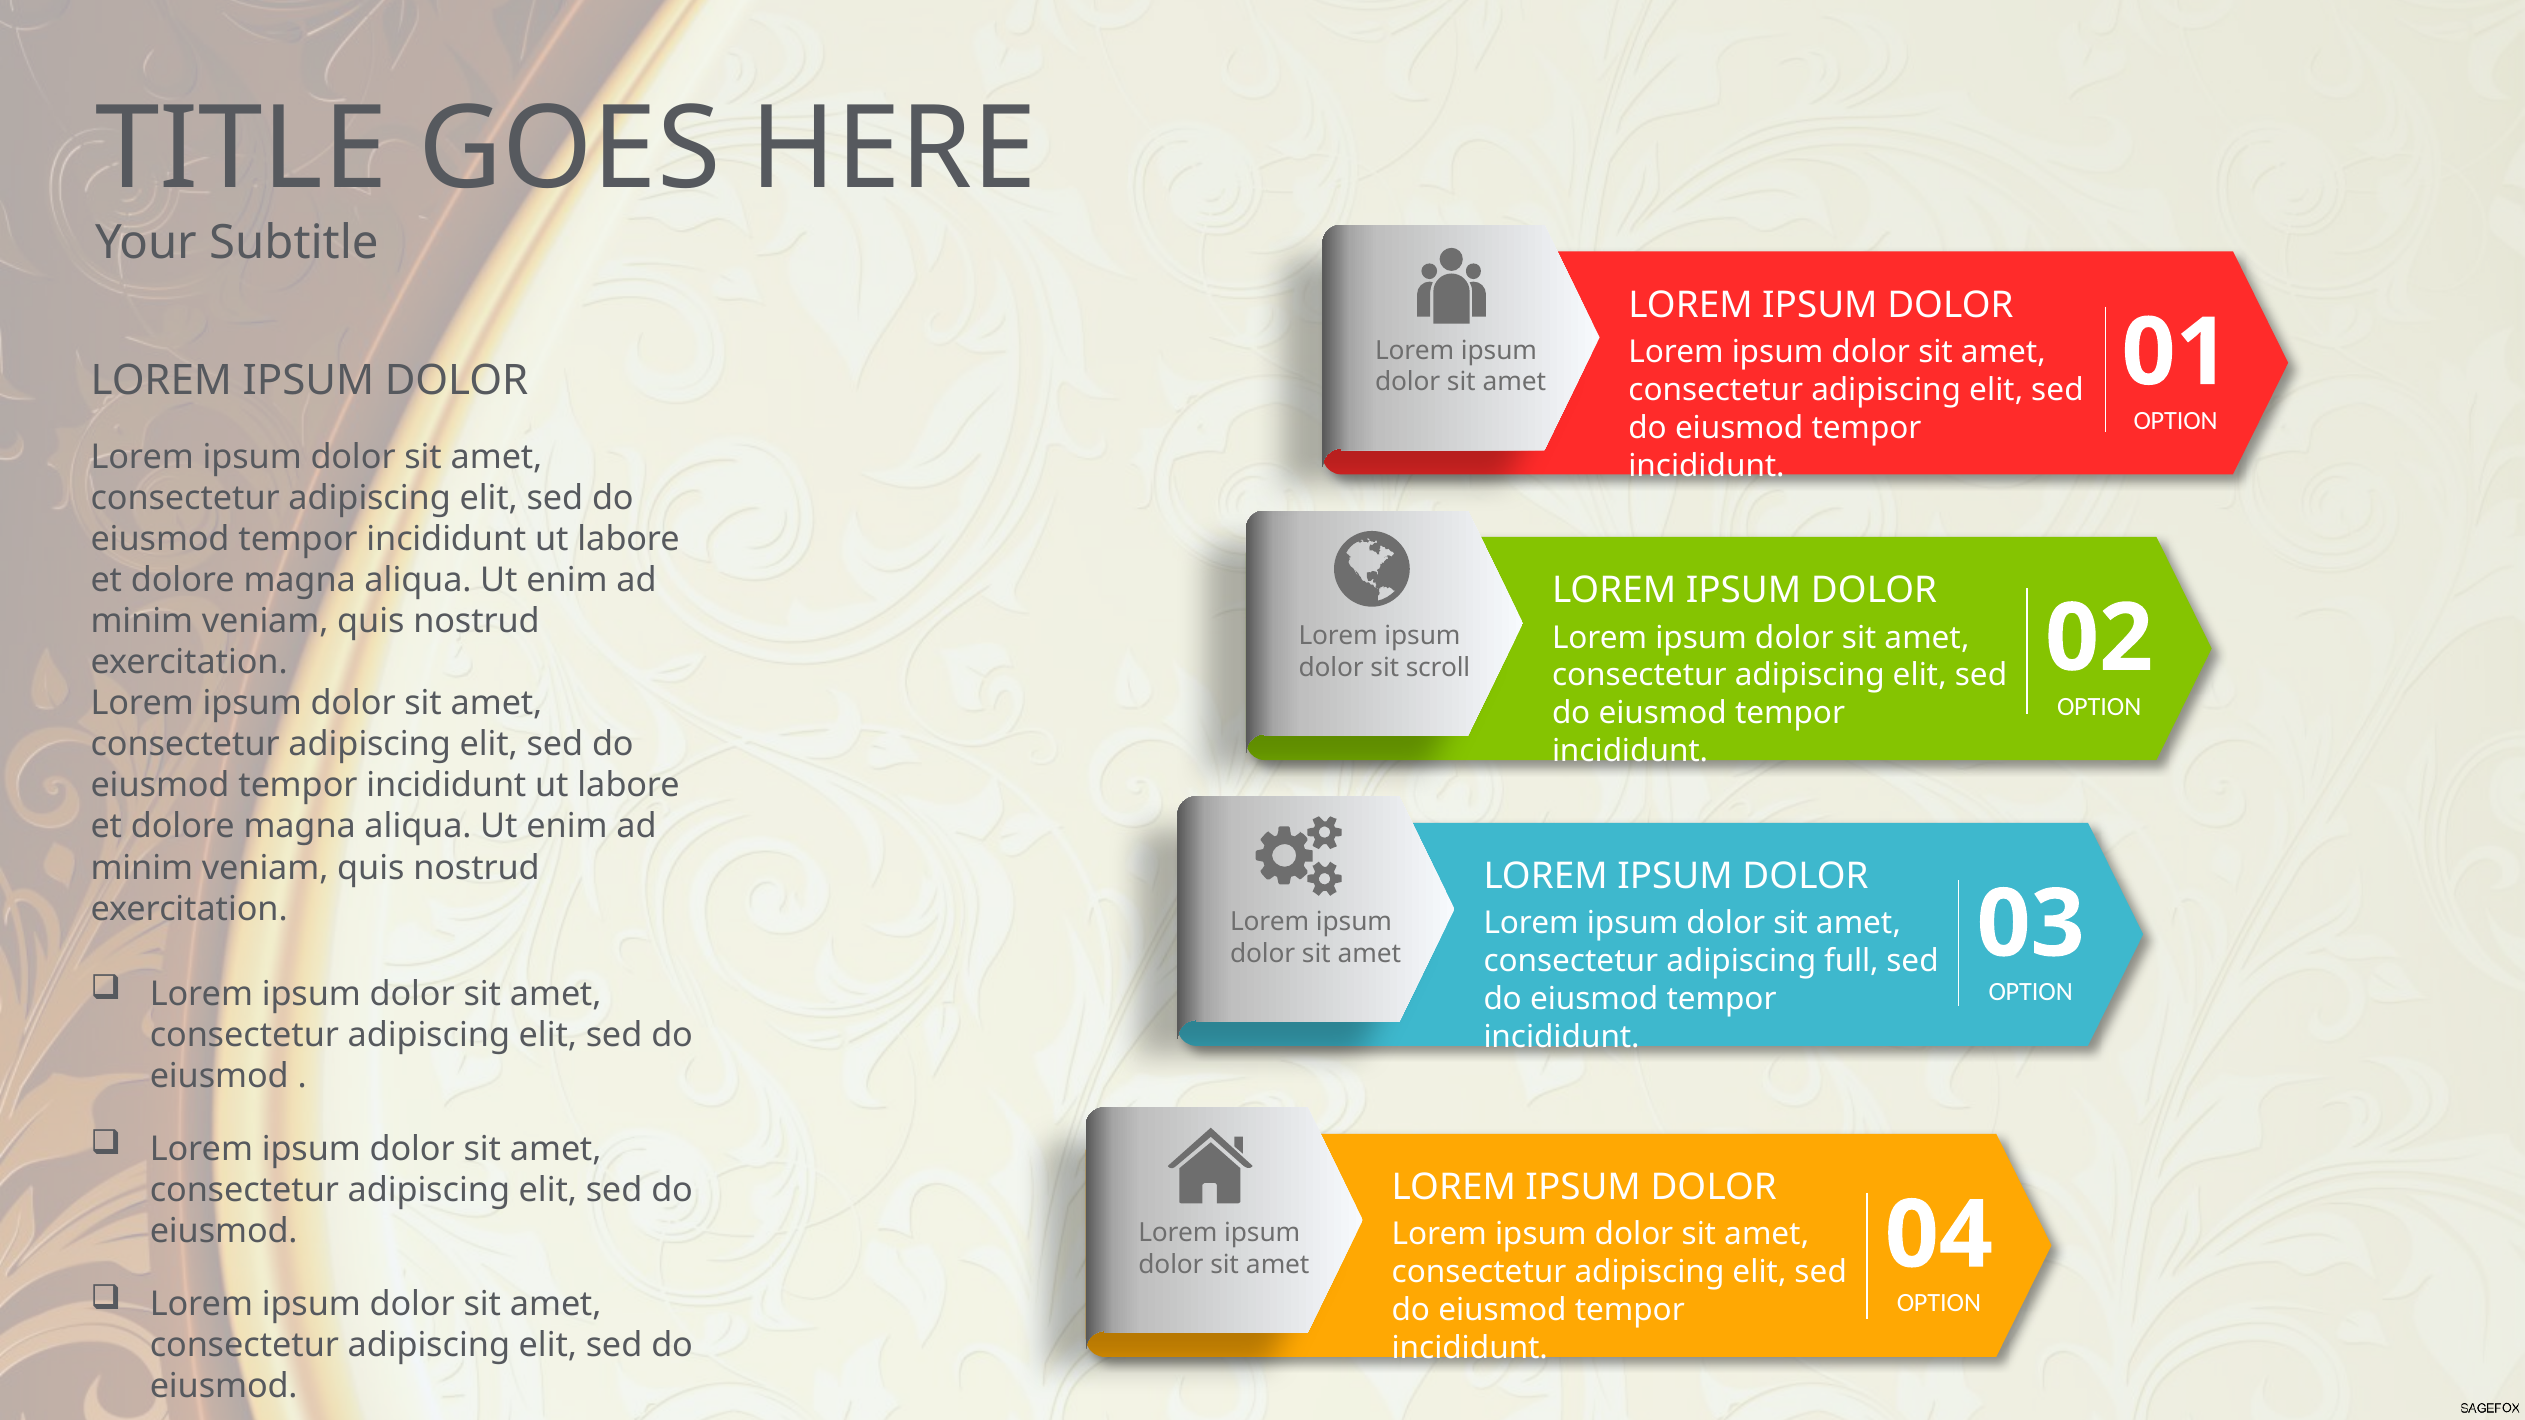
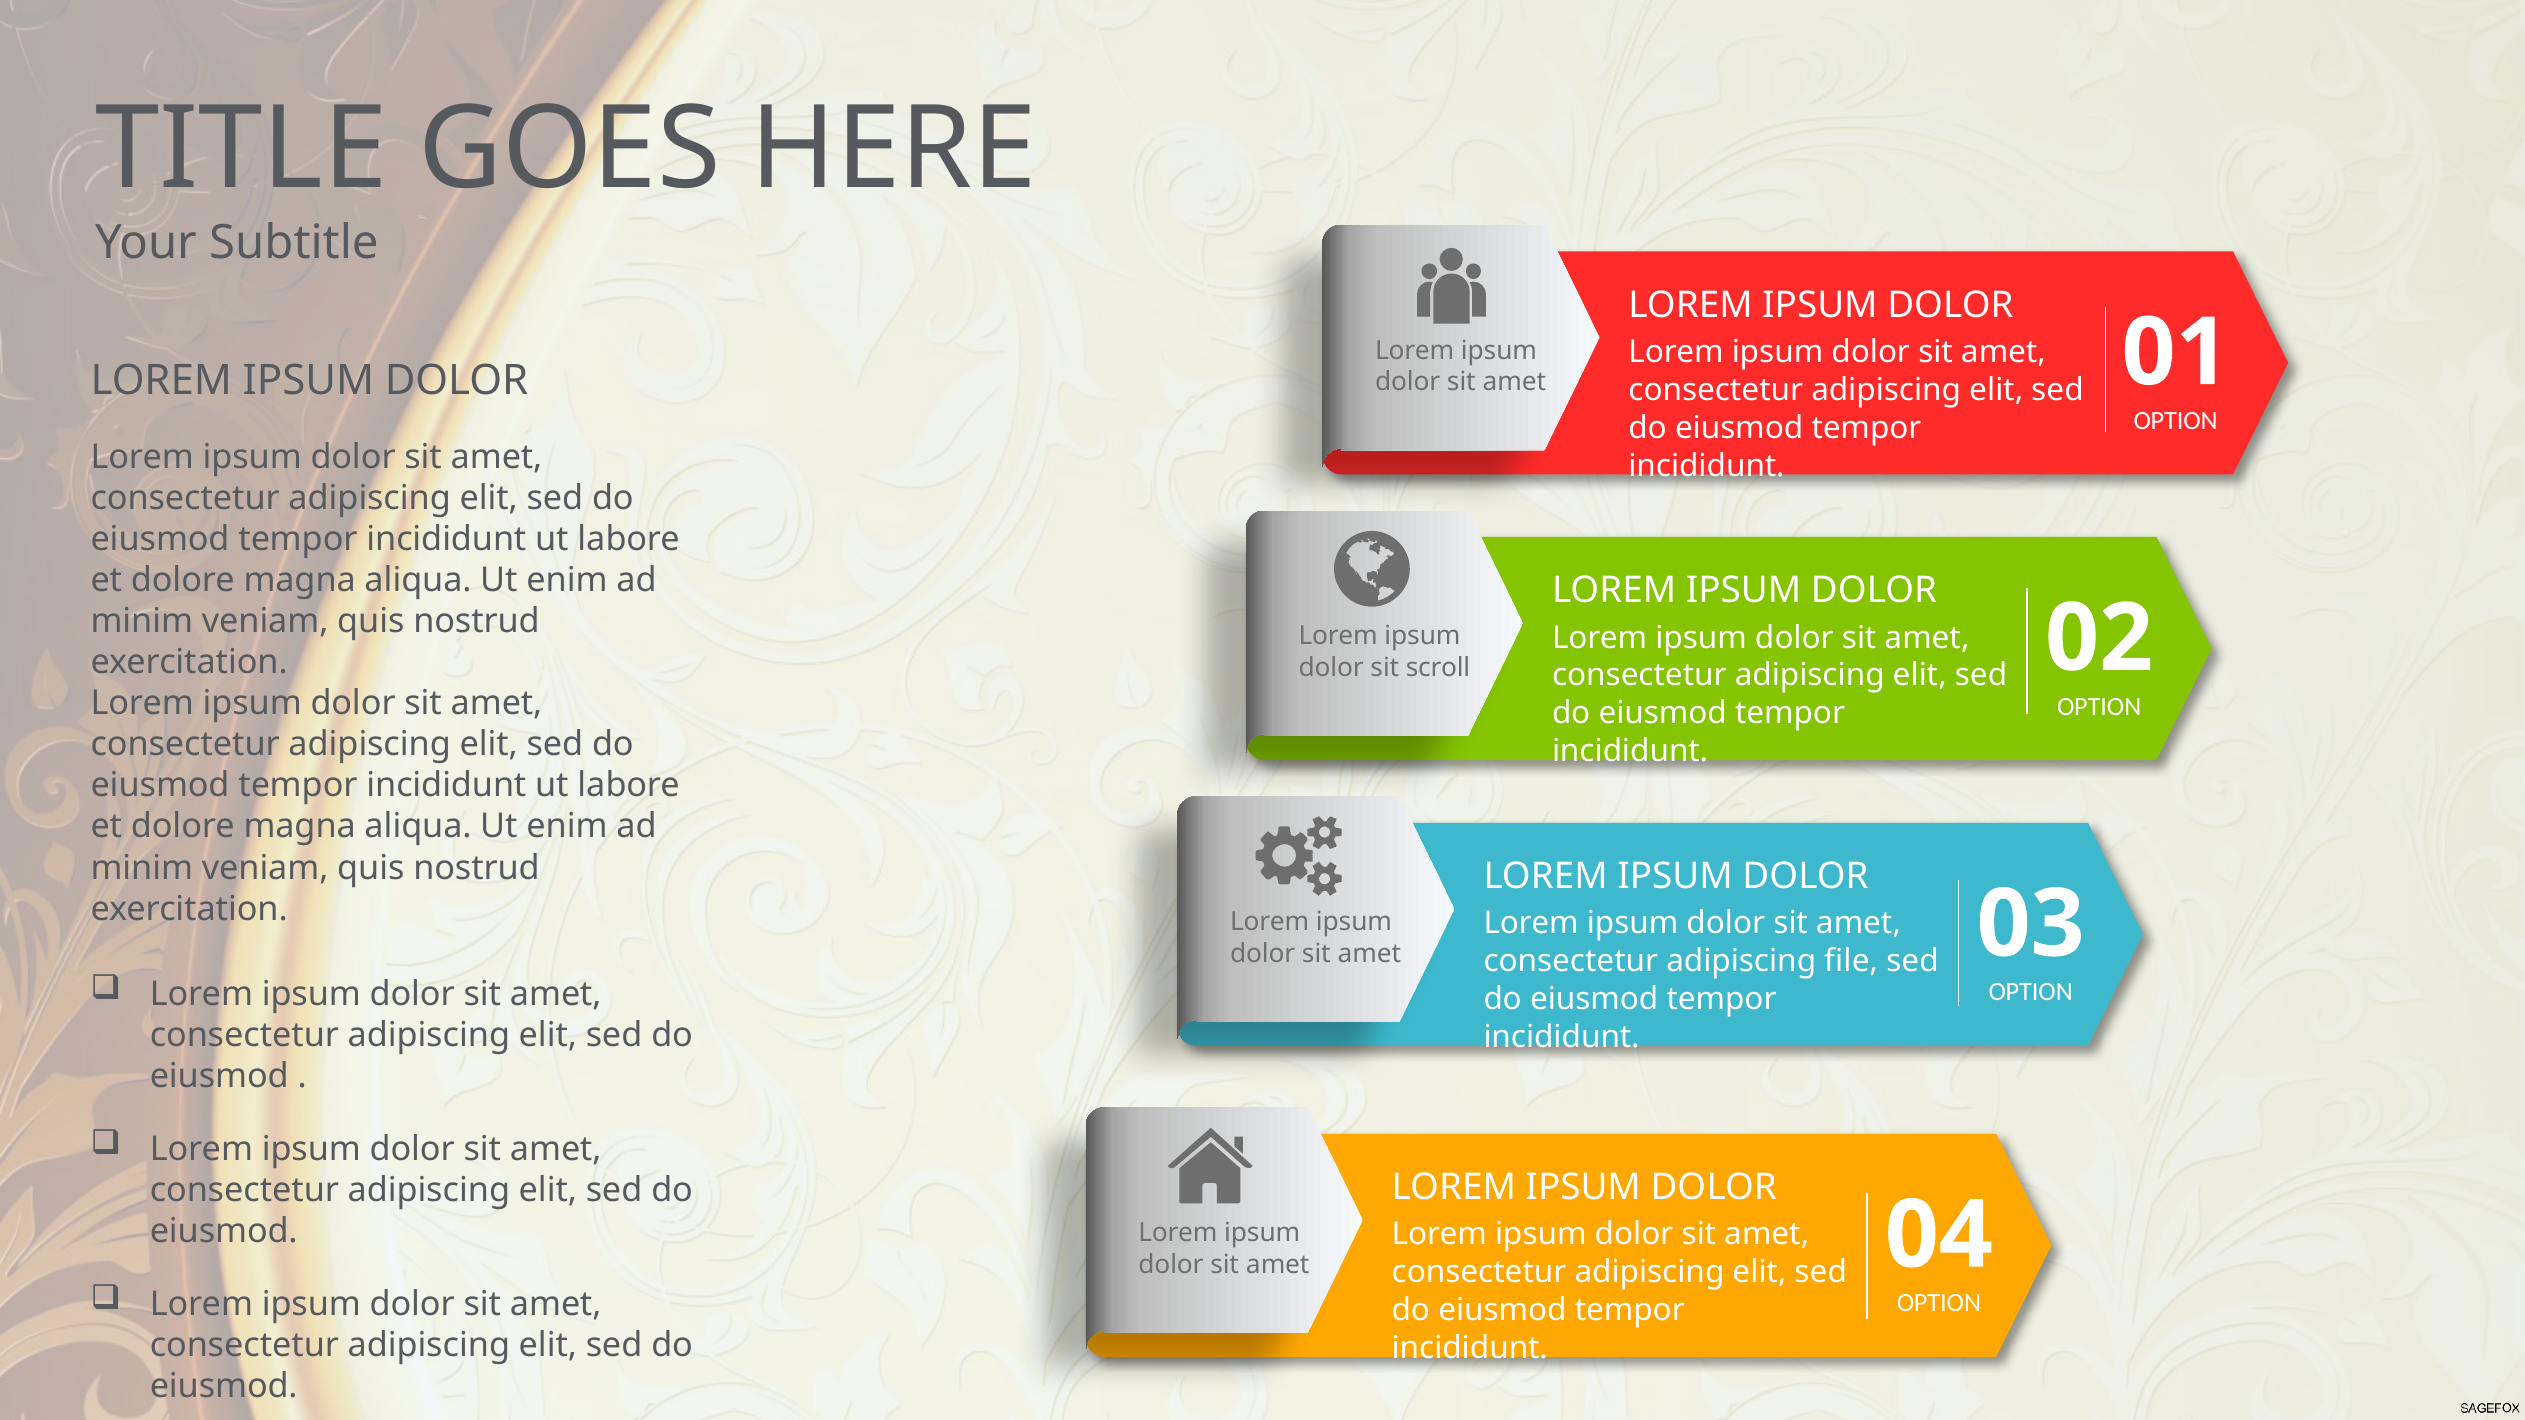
full: full -> file (1851, 962)
